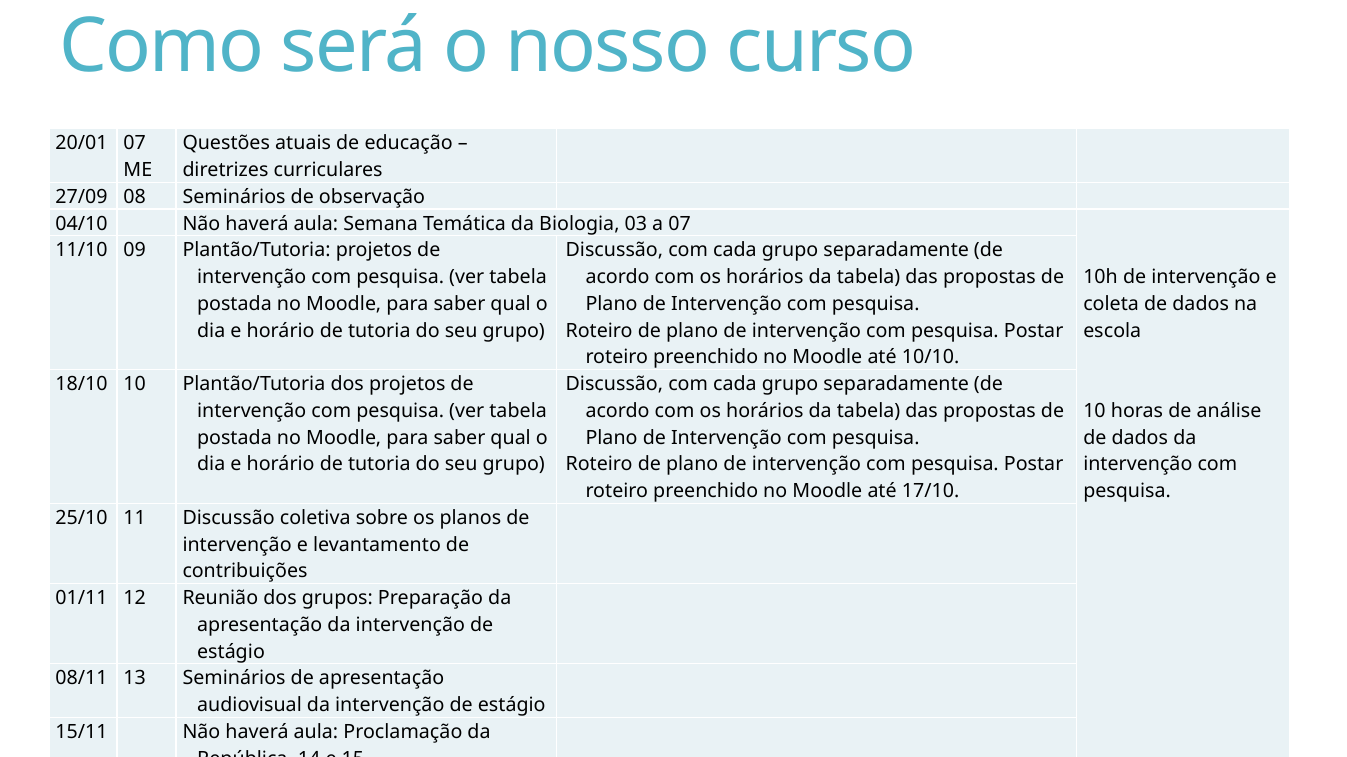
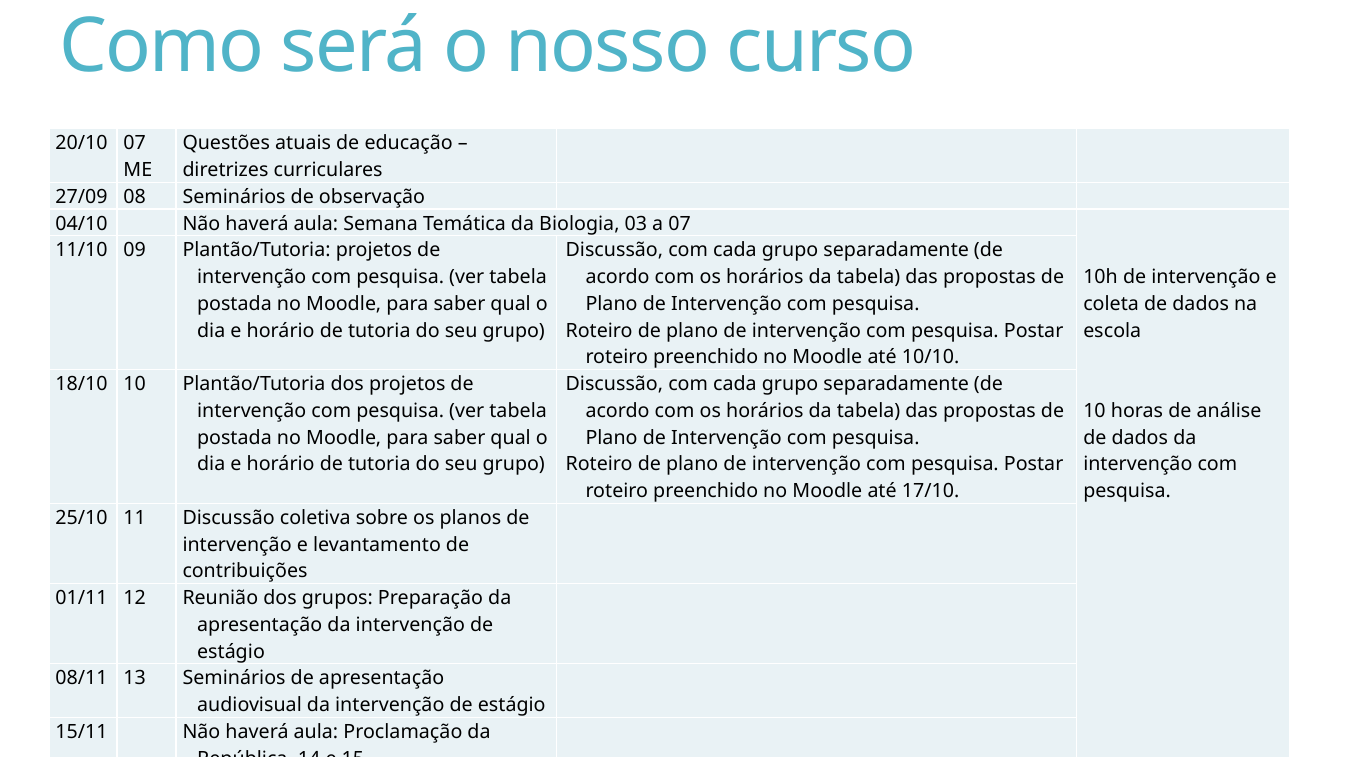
20/01: 20/01 -> 20/10 (82, 143)
